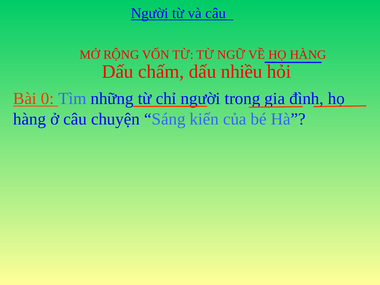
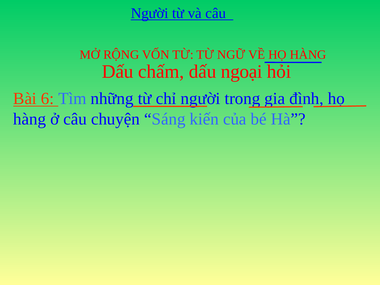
nhiều: nhiều -> ngoại (242, 72)
0: 0 -> 6 (47, 99)
